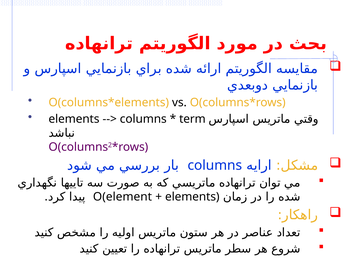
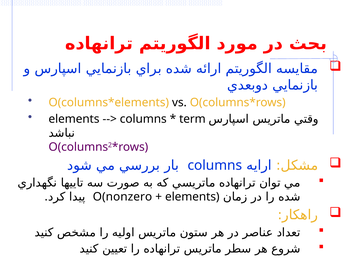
O(element: O(element -> O(nonzero (122, 197)
